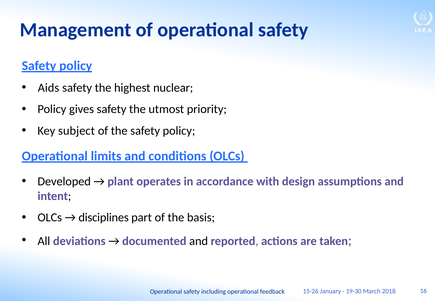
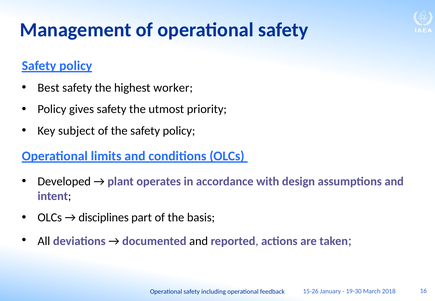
Aids: Aids -> Best (49, 88)
nuclear: nuclear -> worker (173, 88)
